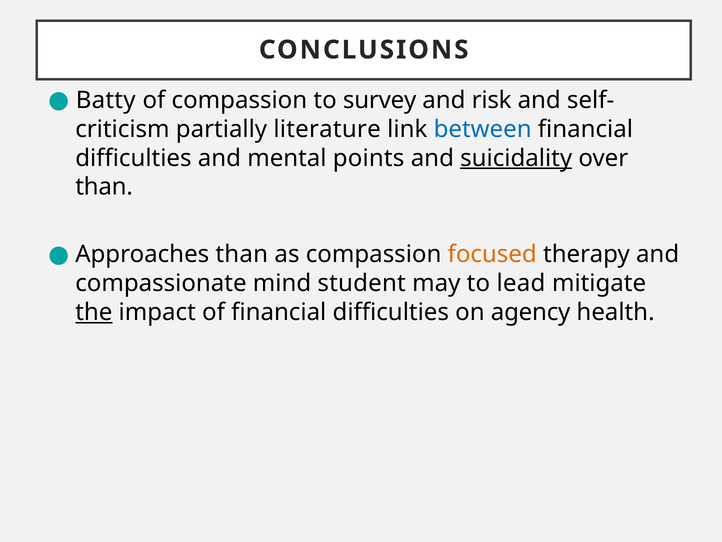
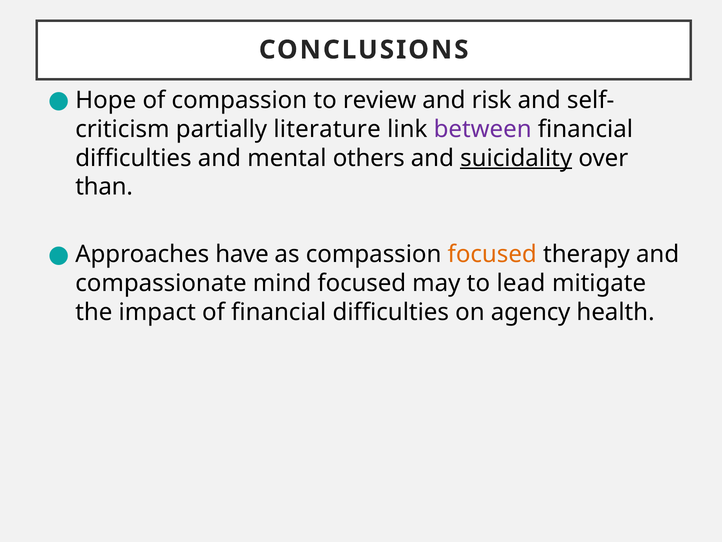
Batty: Batty -> Hope (106, 100)
survey: survey -> review (380, 100)
between colour: blue -> purple (483, 129)
points: points -> others (369, 158)
Approaches than: than -> have (242, 254)
mind student: student -> focused (362, 283)
the underline: present -> none (94, 312)
